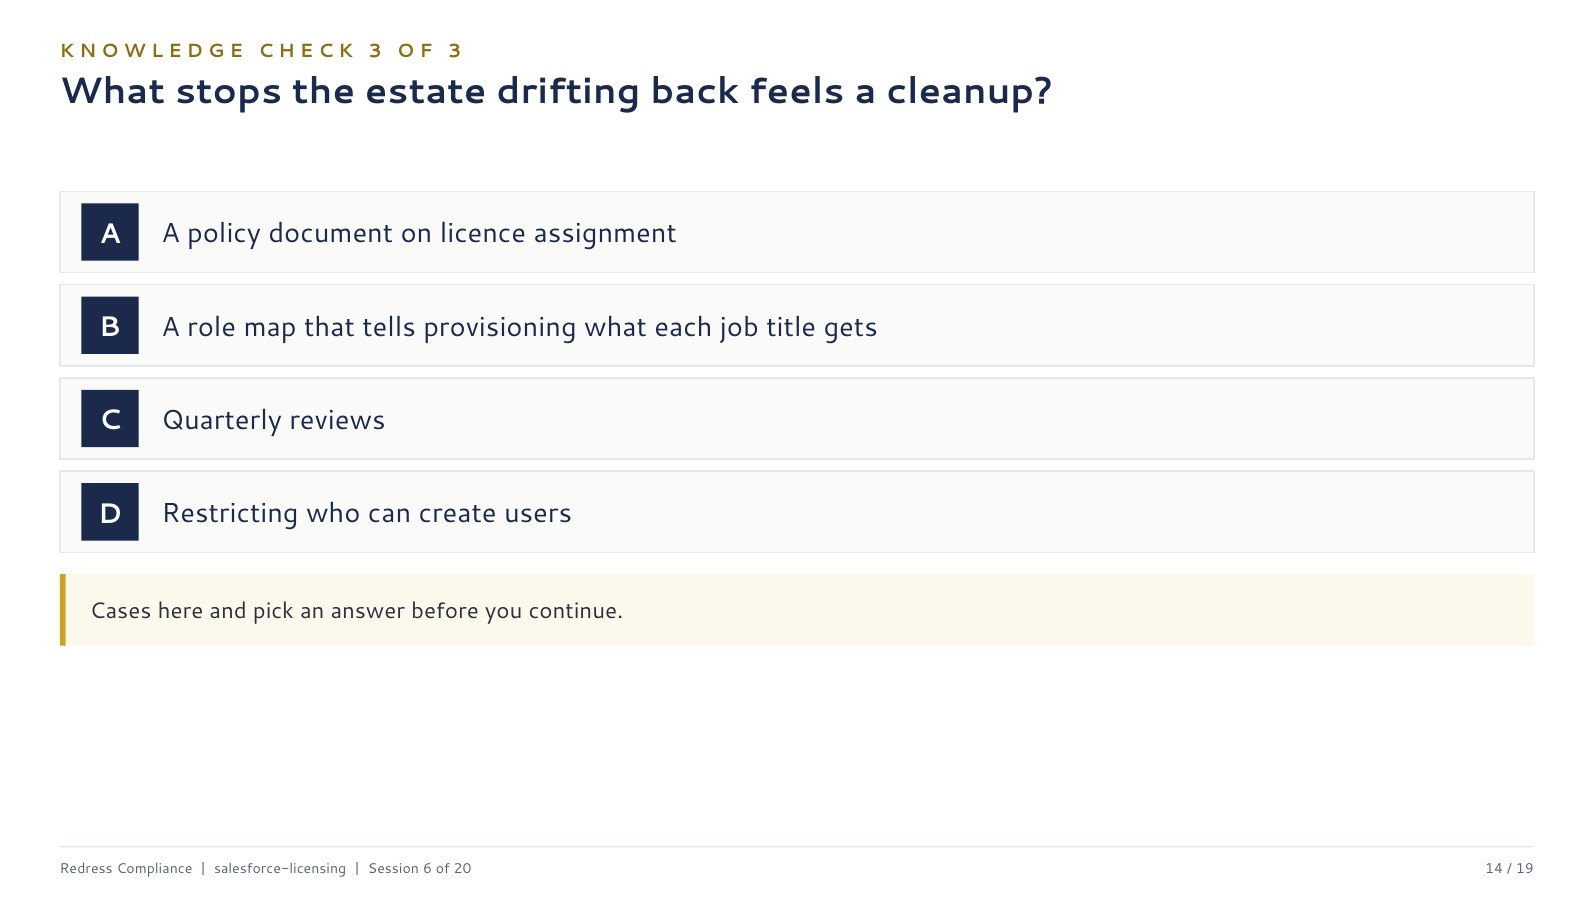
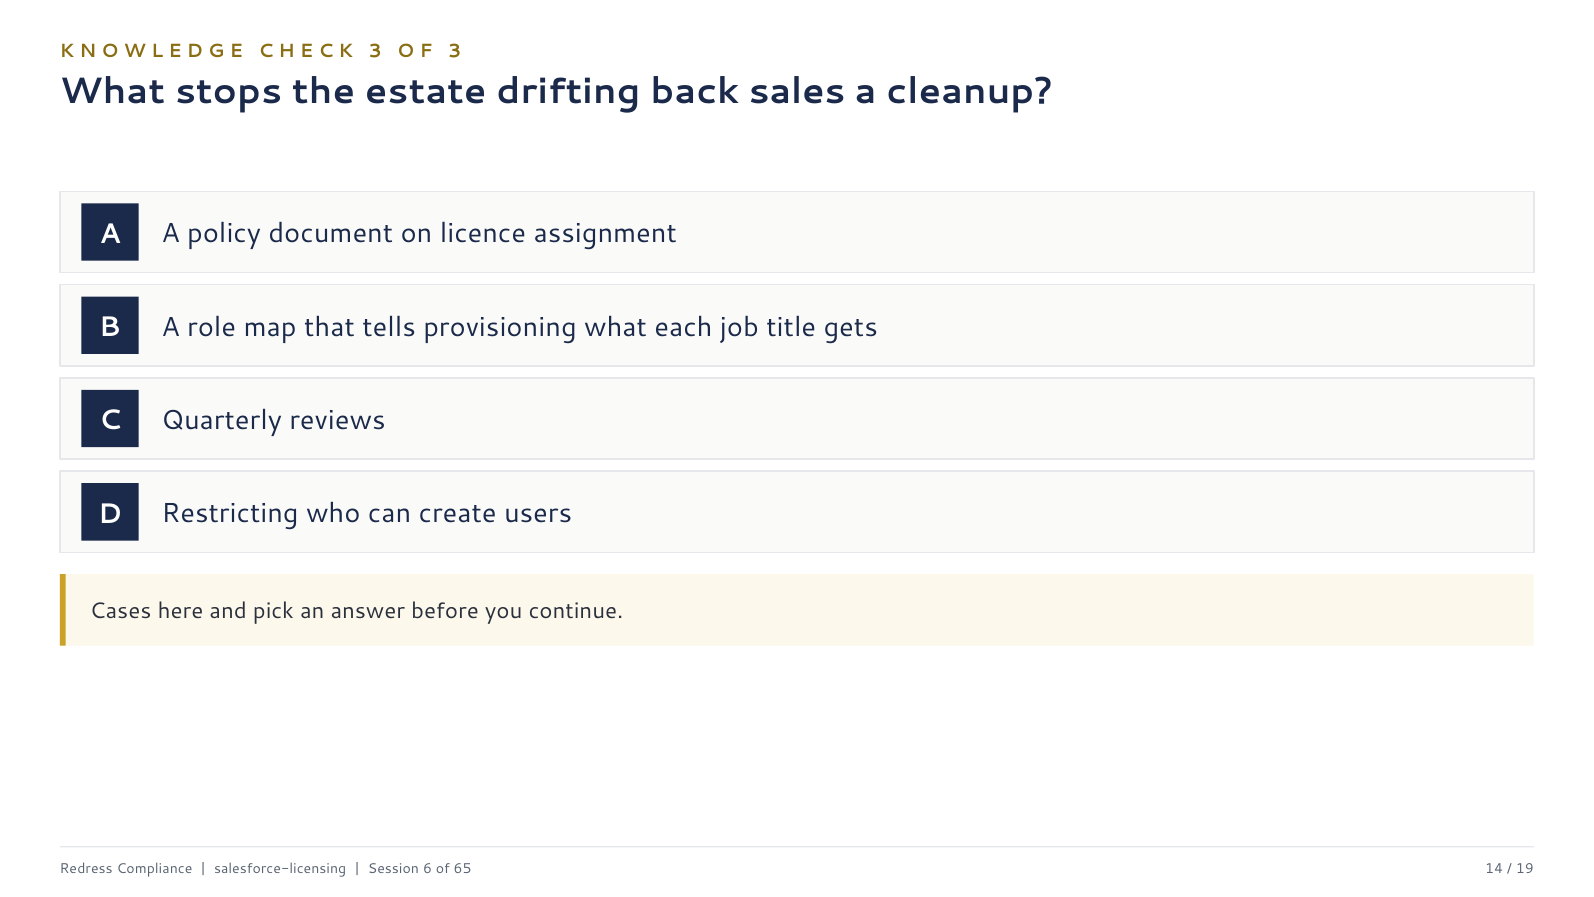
feels: feels -> sales (797, 91)
20: 20 -> 65 (463, 869)
